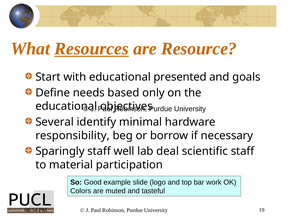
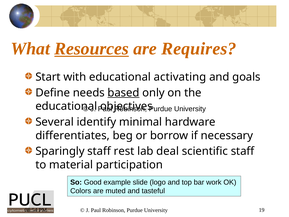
Resource: Resource -> Requires (199, 49)
presented: presented -> activating (180, 77)
based underline: none -> present (124, 93)
responsibility: responsibility -> differentiates (73, 135)
well: well -> rest (124, 151)
